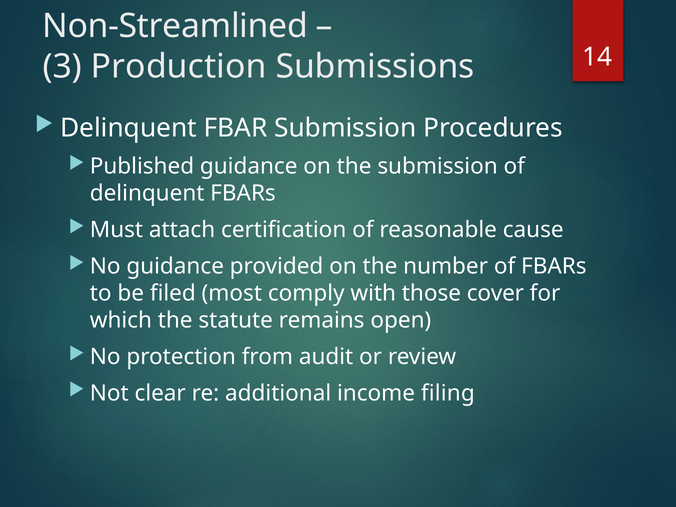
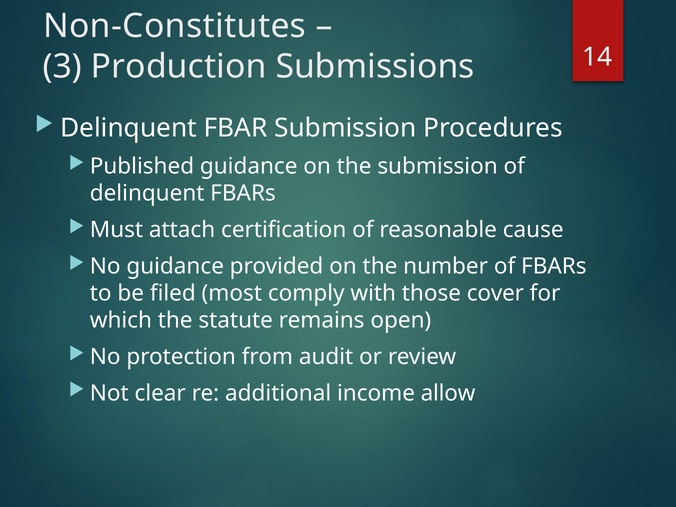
Non-Streamlined: Non-Streamlined -> Non-Constitutes (175, 26)
filing: filing -> allow (448, 393)
